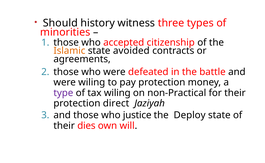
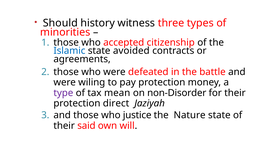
Islamic colour: orange -> blue (69, 51)
tax wiling: wiling -> mean (117, 93)
non-Practical: non-Practical -> non-Disorder (177, 93)
Deploy: Deploy -> Nature (190, 115)
dies: dies -> said (86, 125)
